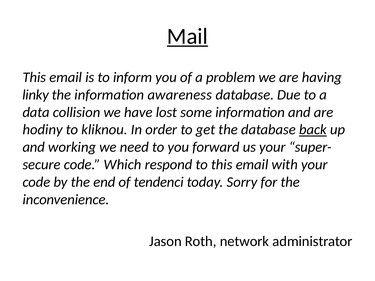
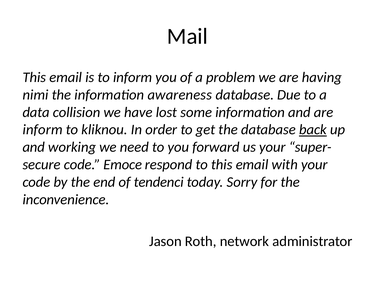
Mail underline: present -> none (187, 36)
linky: linky -> nimi (36, 95)
hodiny: hodiny -> inform (43, 130)
Which: Which -> Emoce (123, 165)
